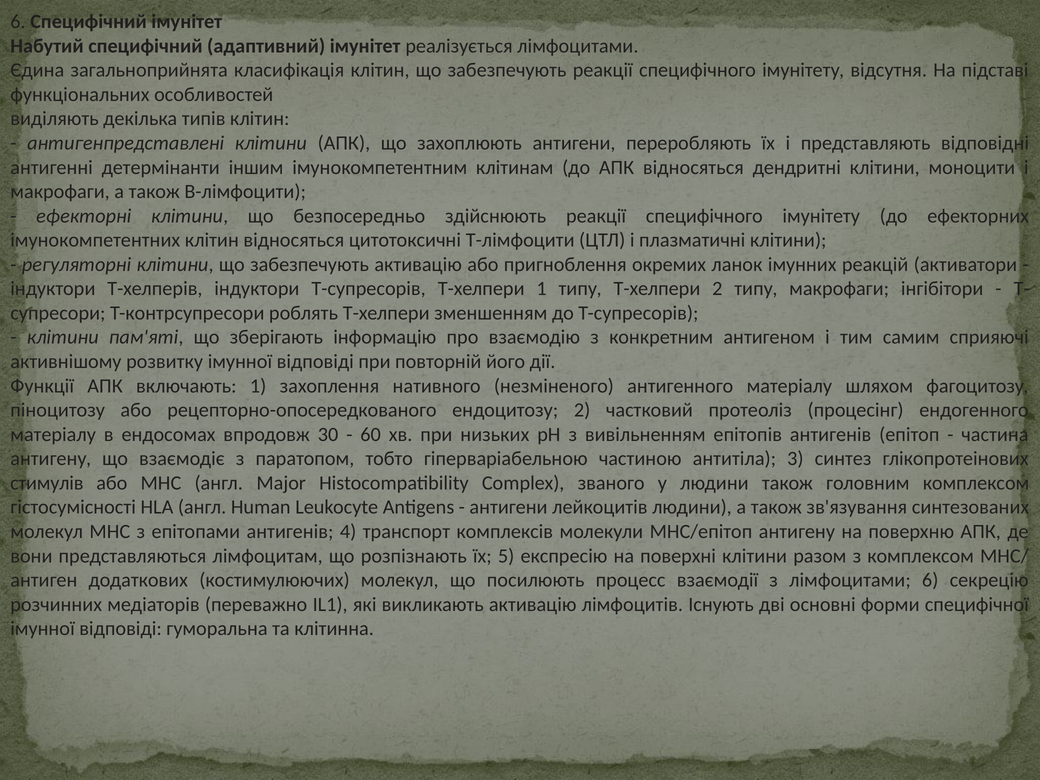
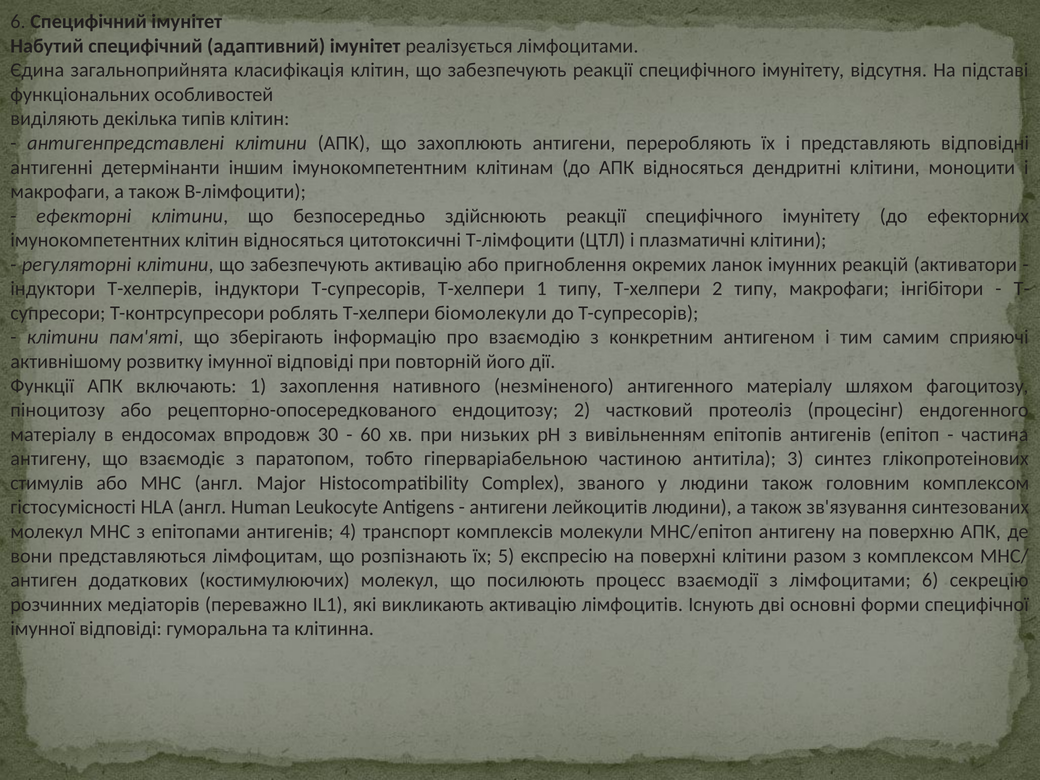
зменшенням: зменшенням -> біомолекули (491, 313)
